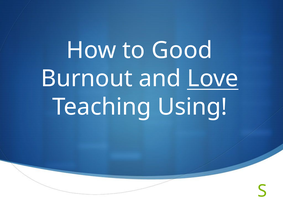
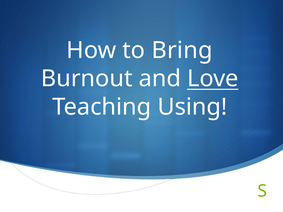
Good: Good -> Bring (182, 50)
